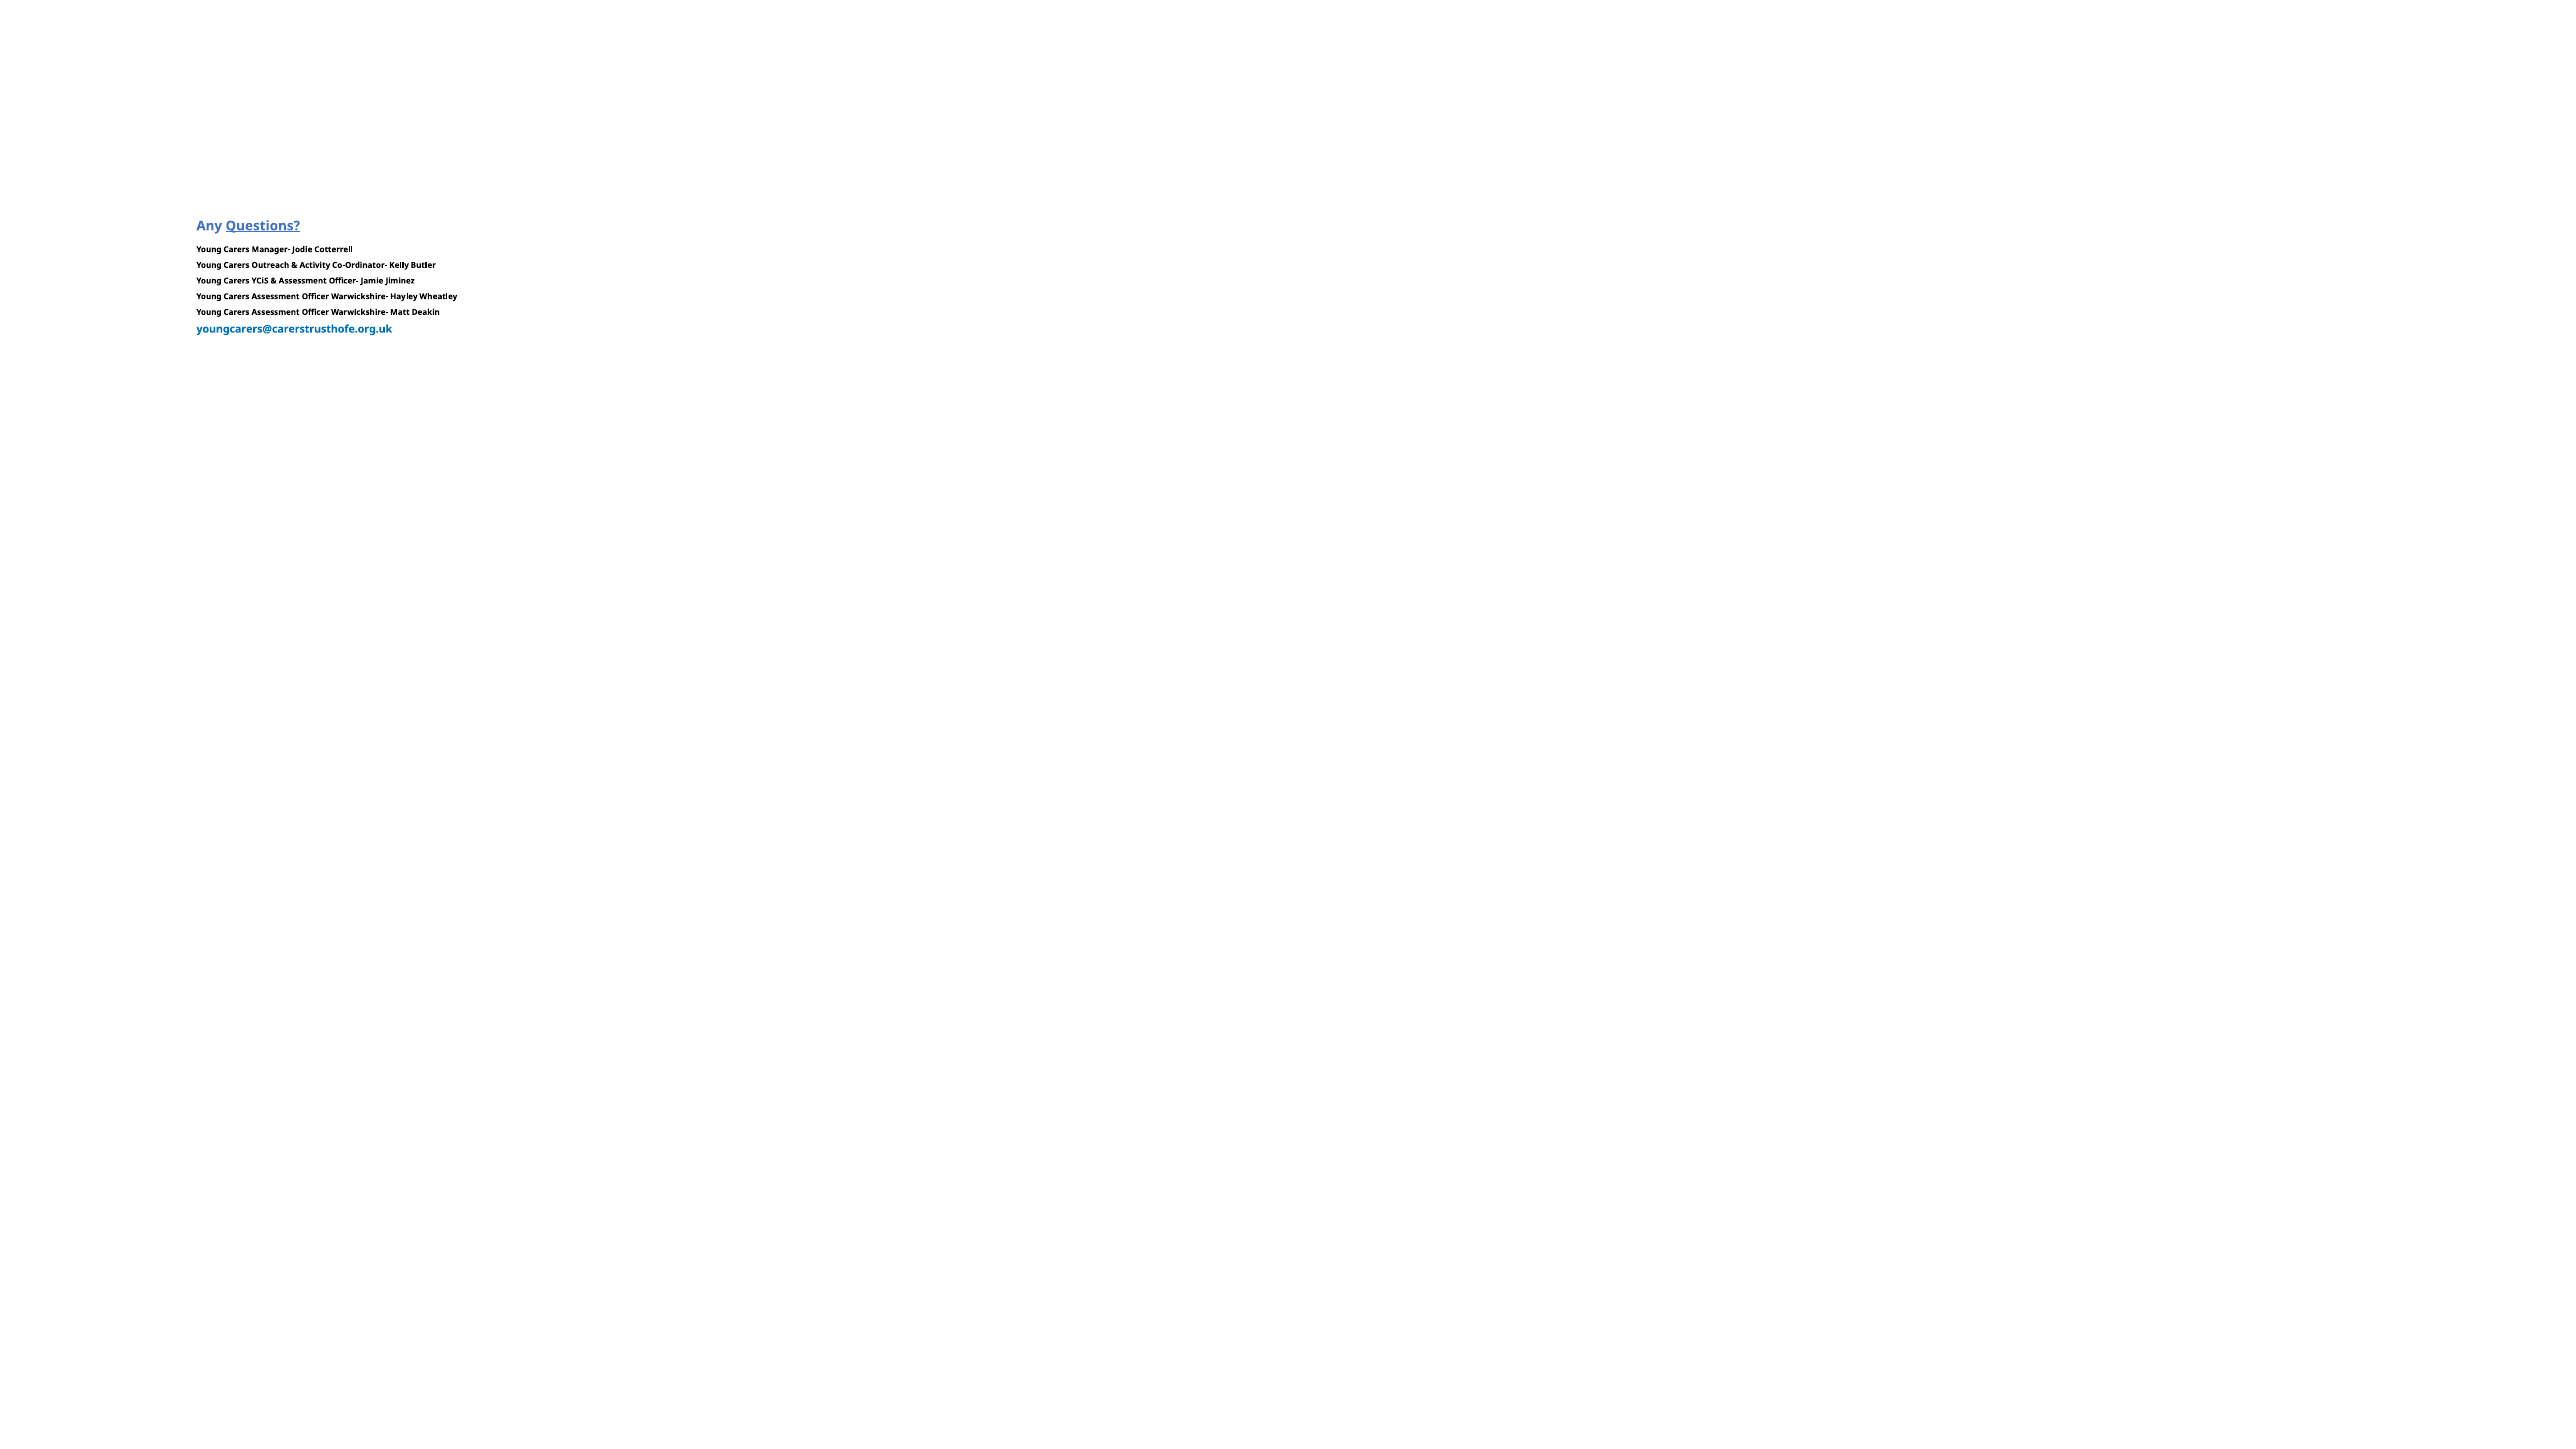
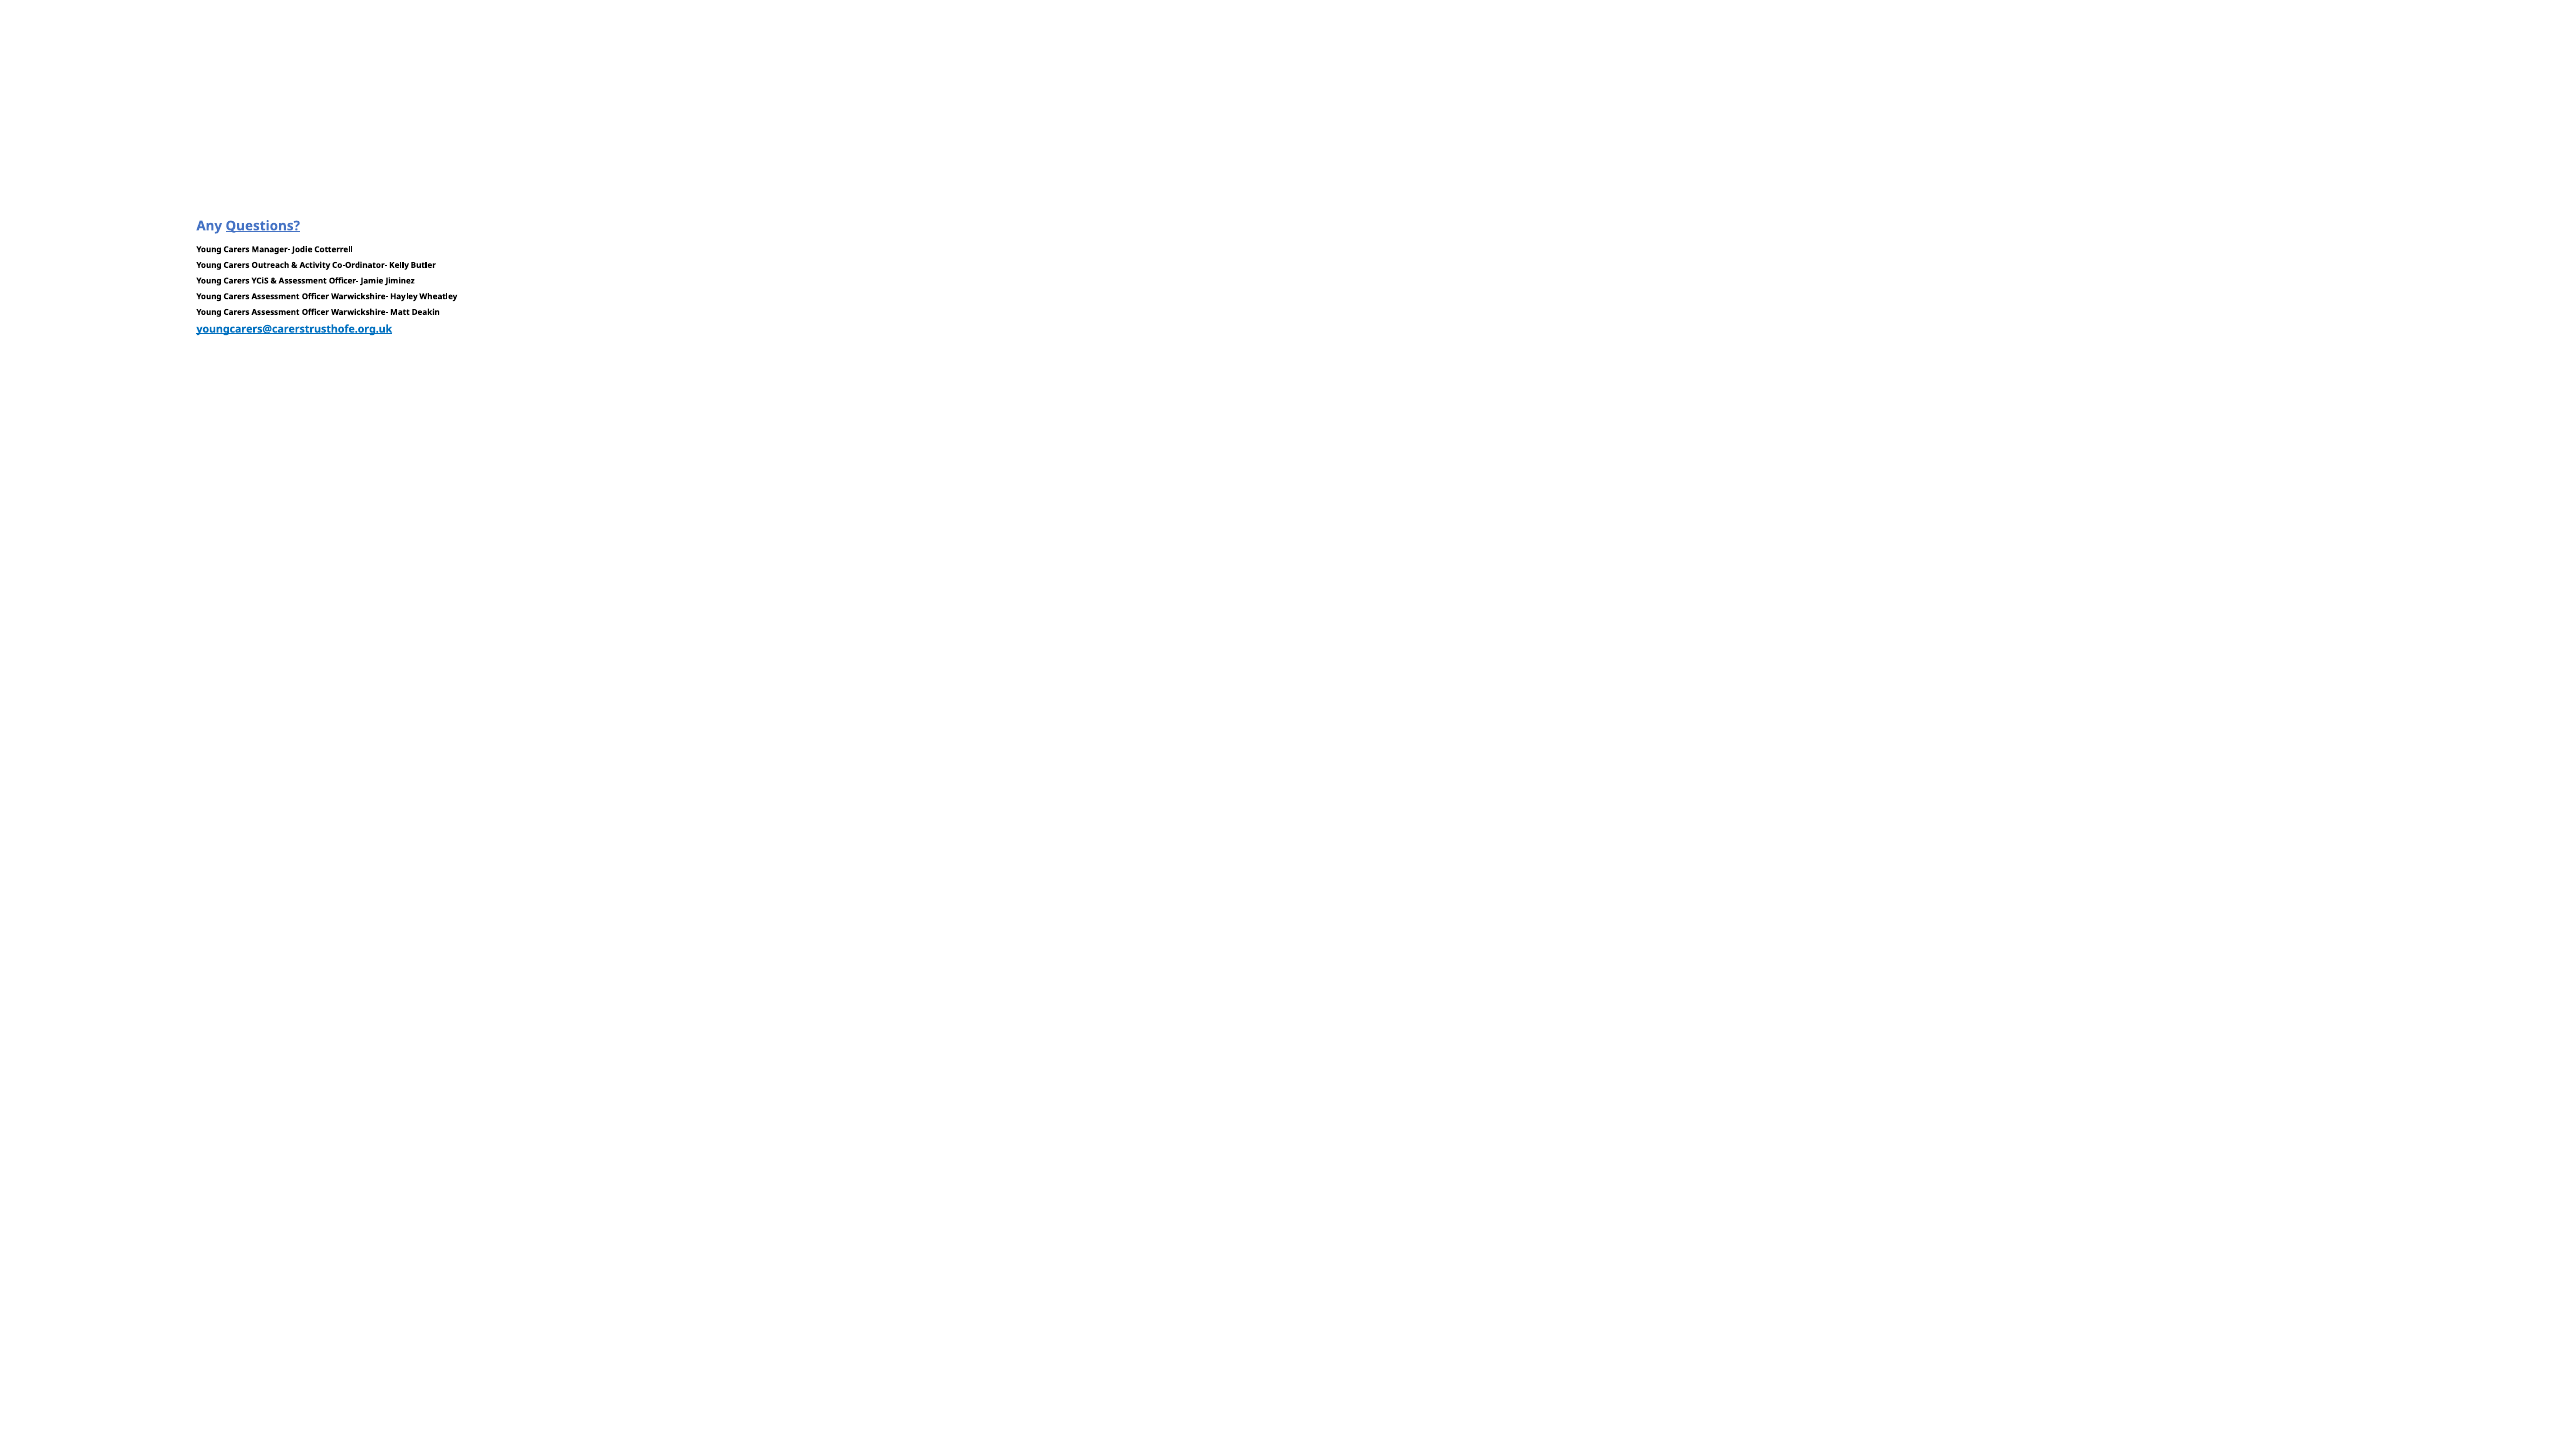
youngcarers@carerstrusthofe.org.uk underline: none -> present (294, 329)
